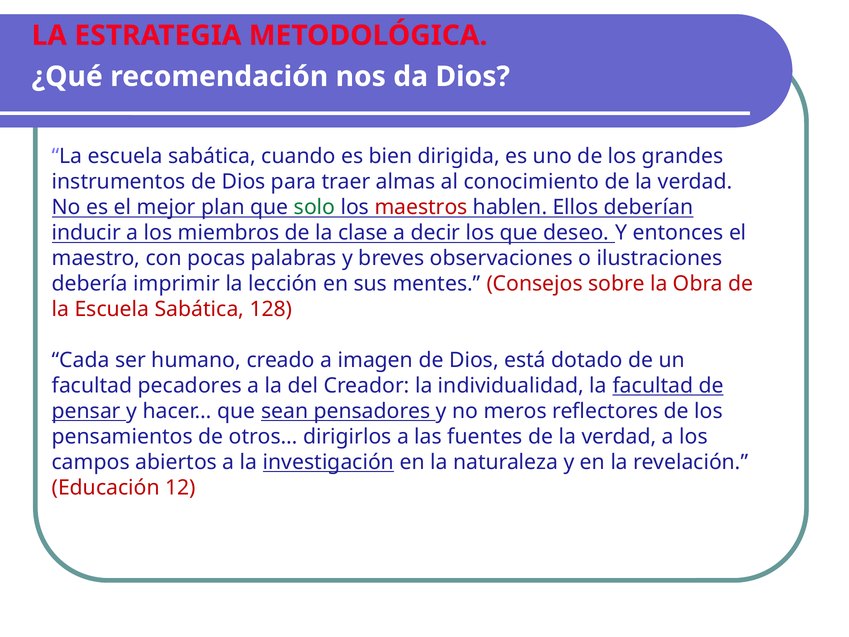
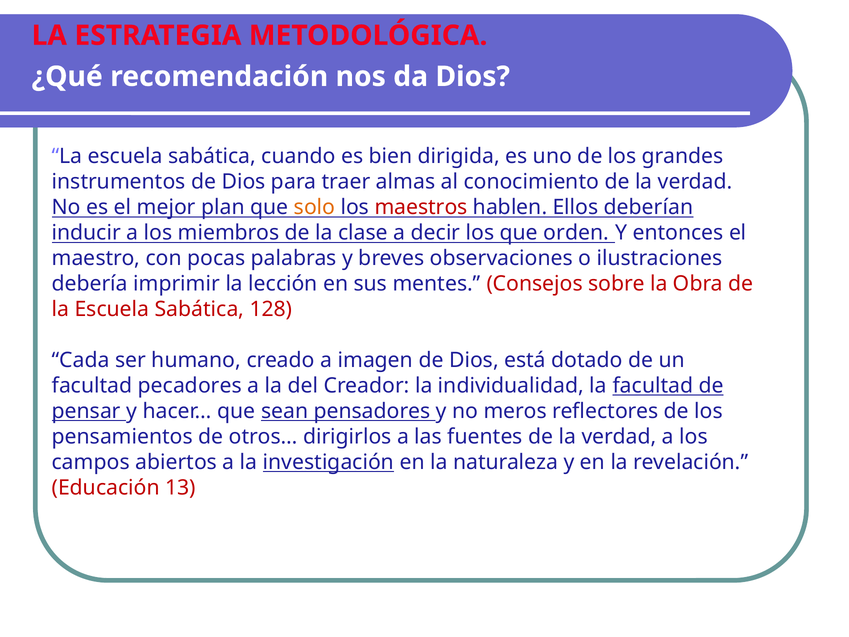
solo colour: green -> orange (315, 207)
deseo: deseo -> orden (576, 233)
12: 12 -> 13 (181, 487)
